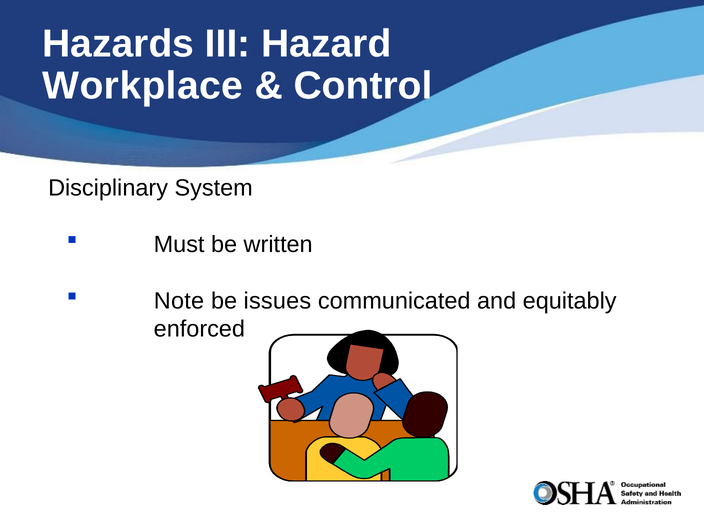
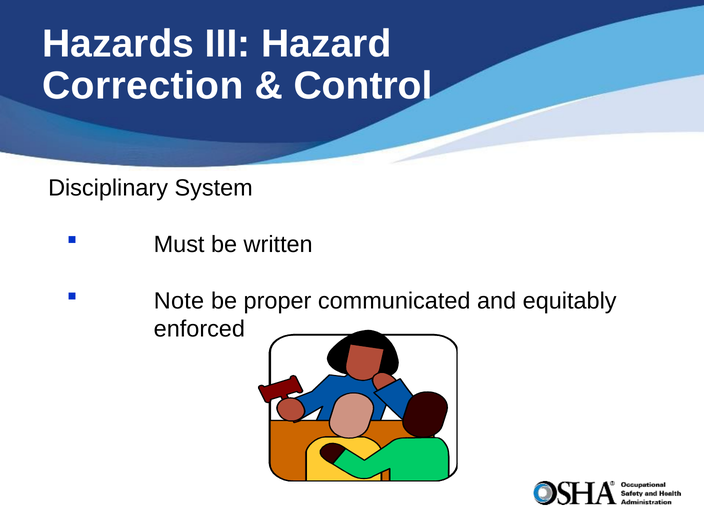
Workplace: Workplace -> Correction (143, 86)
issues: issues -> proper (278, 301)
